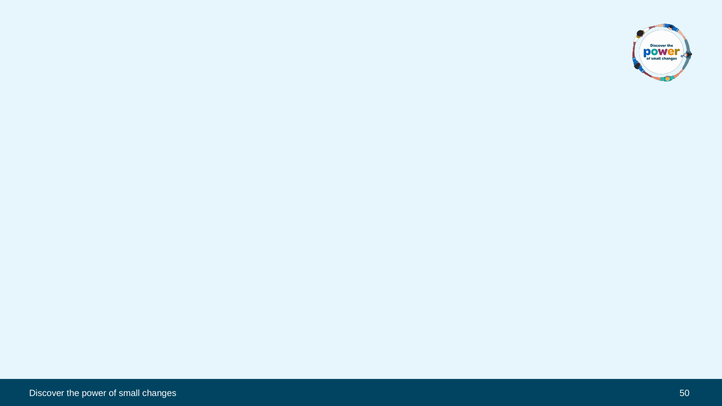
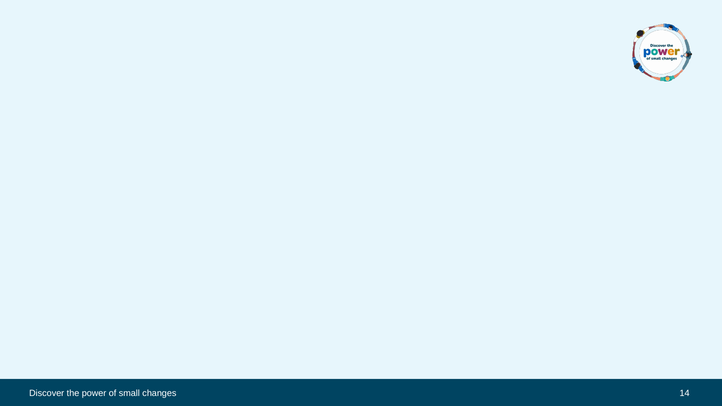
50: 50 -> 14 (685, 393)
